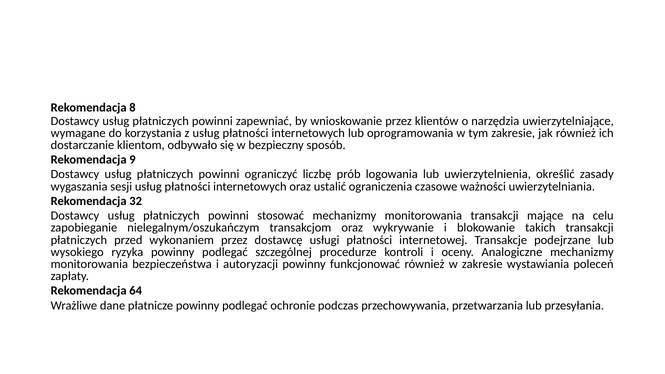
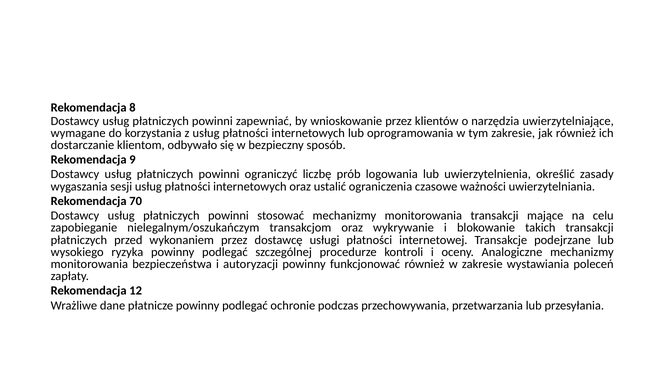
32: 32 -> 70 (136, 201)
64: 64 -> 12 (136, 291)
